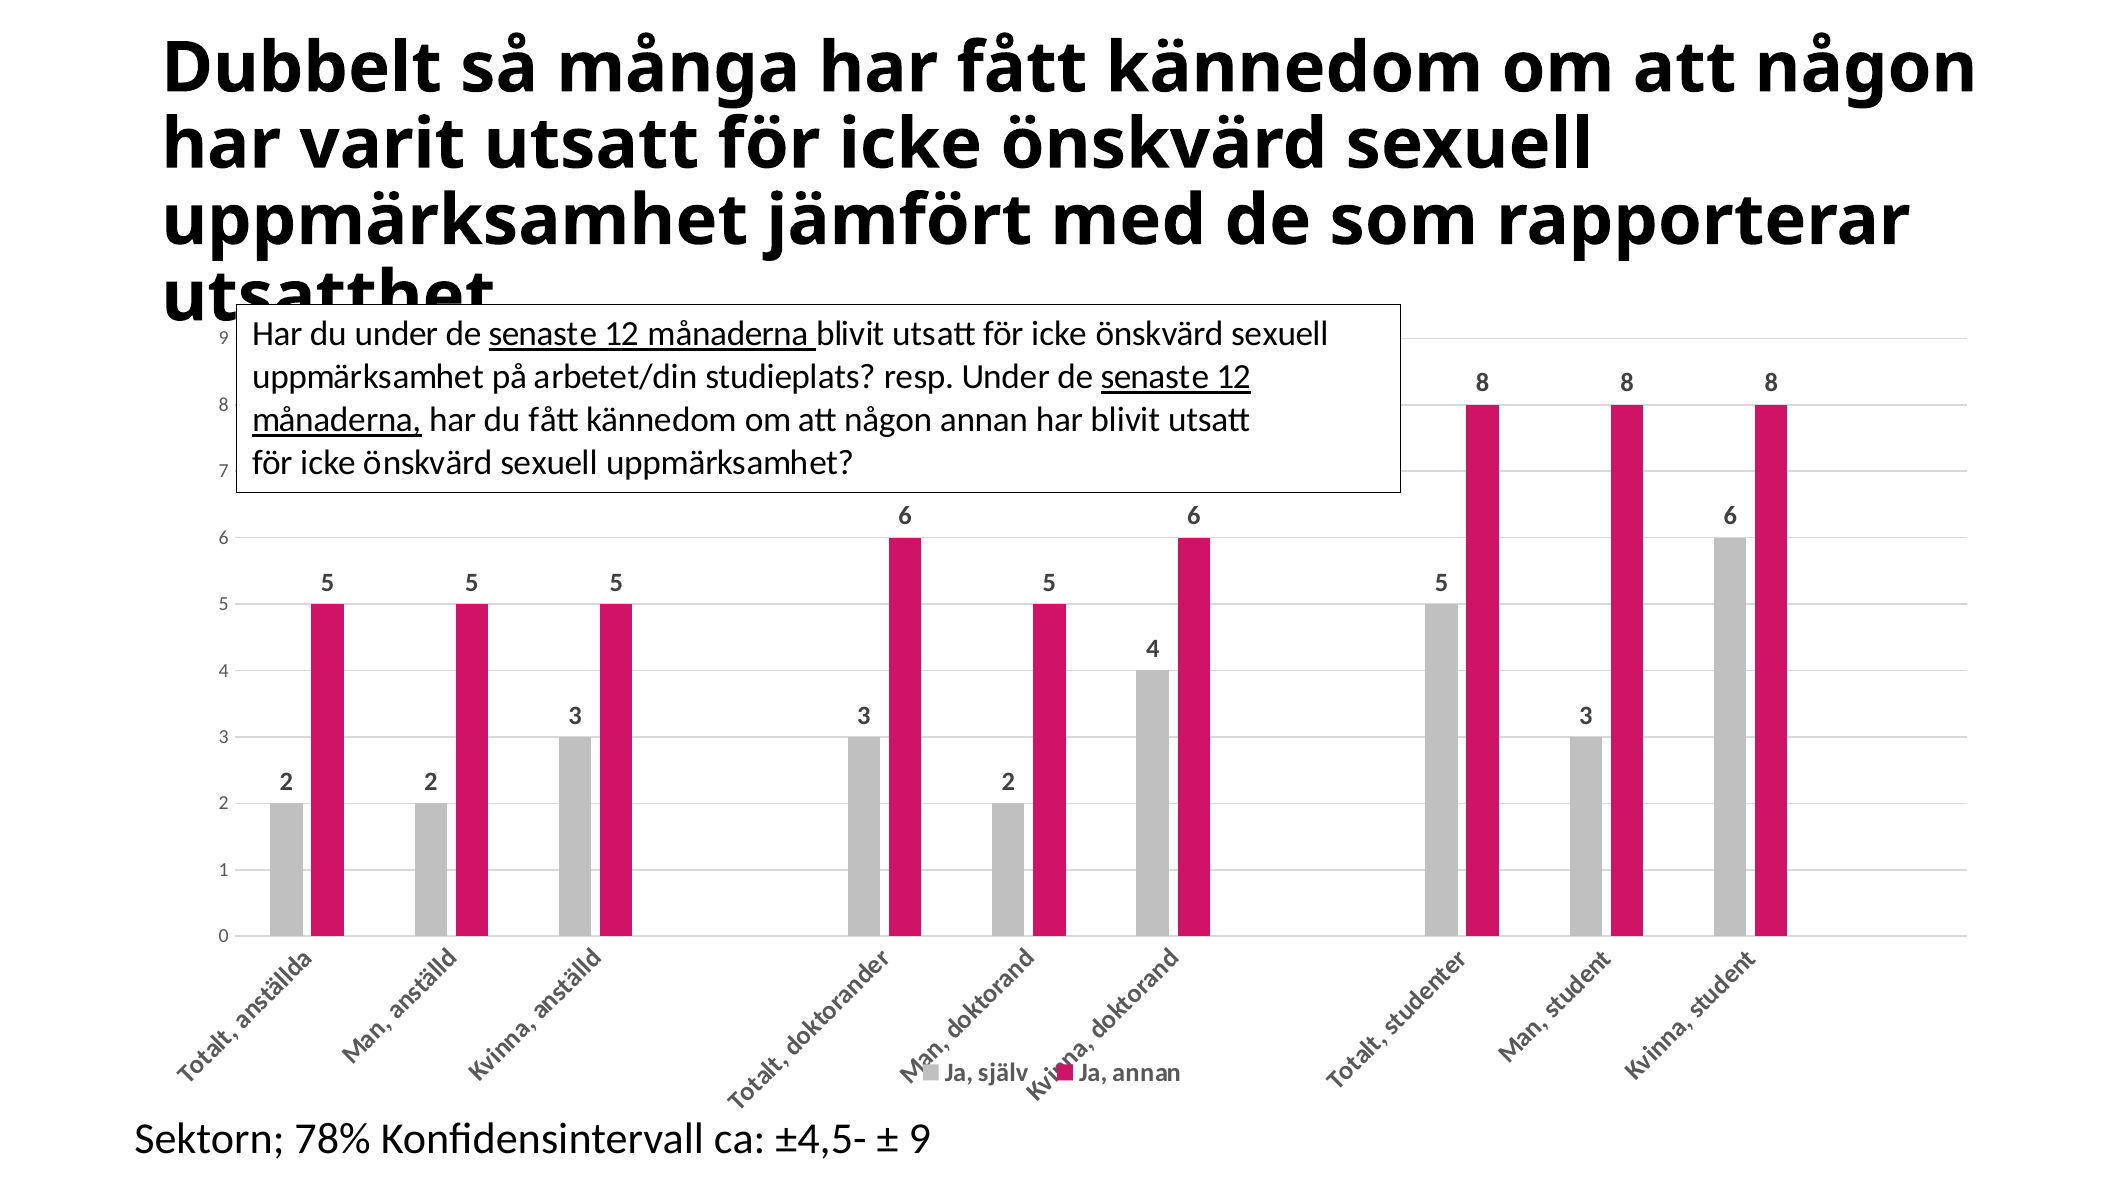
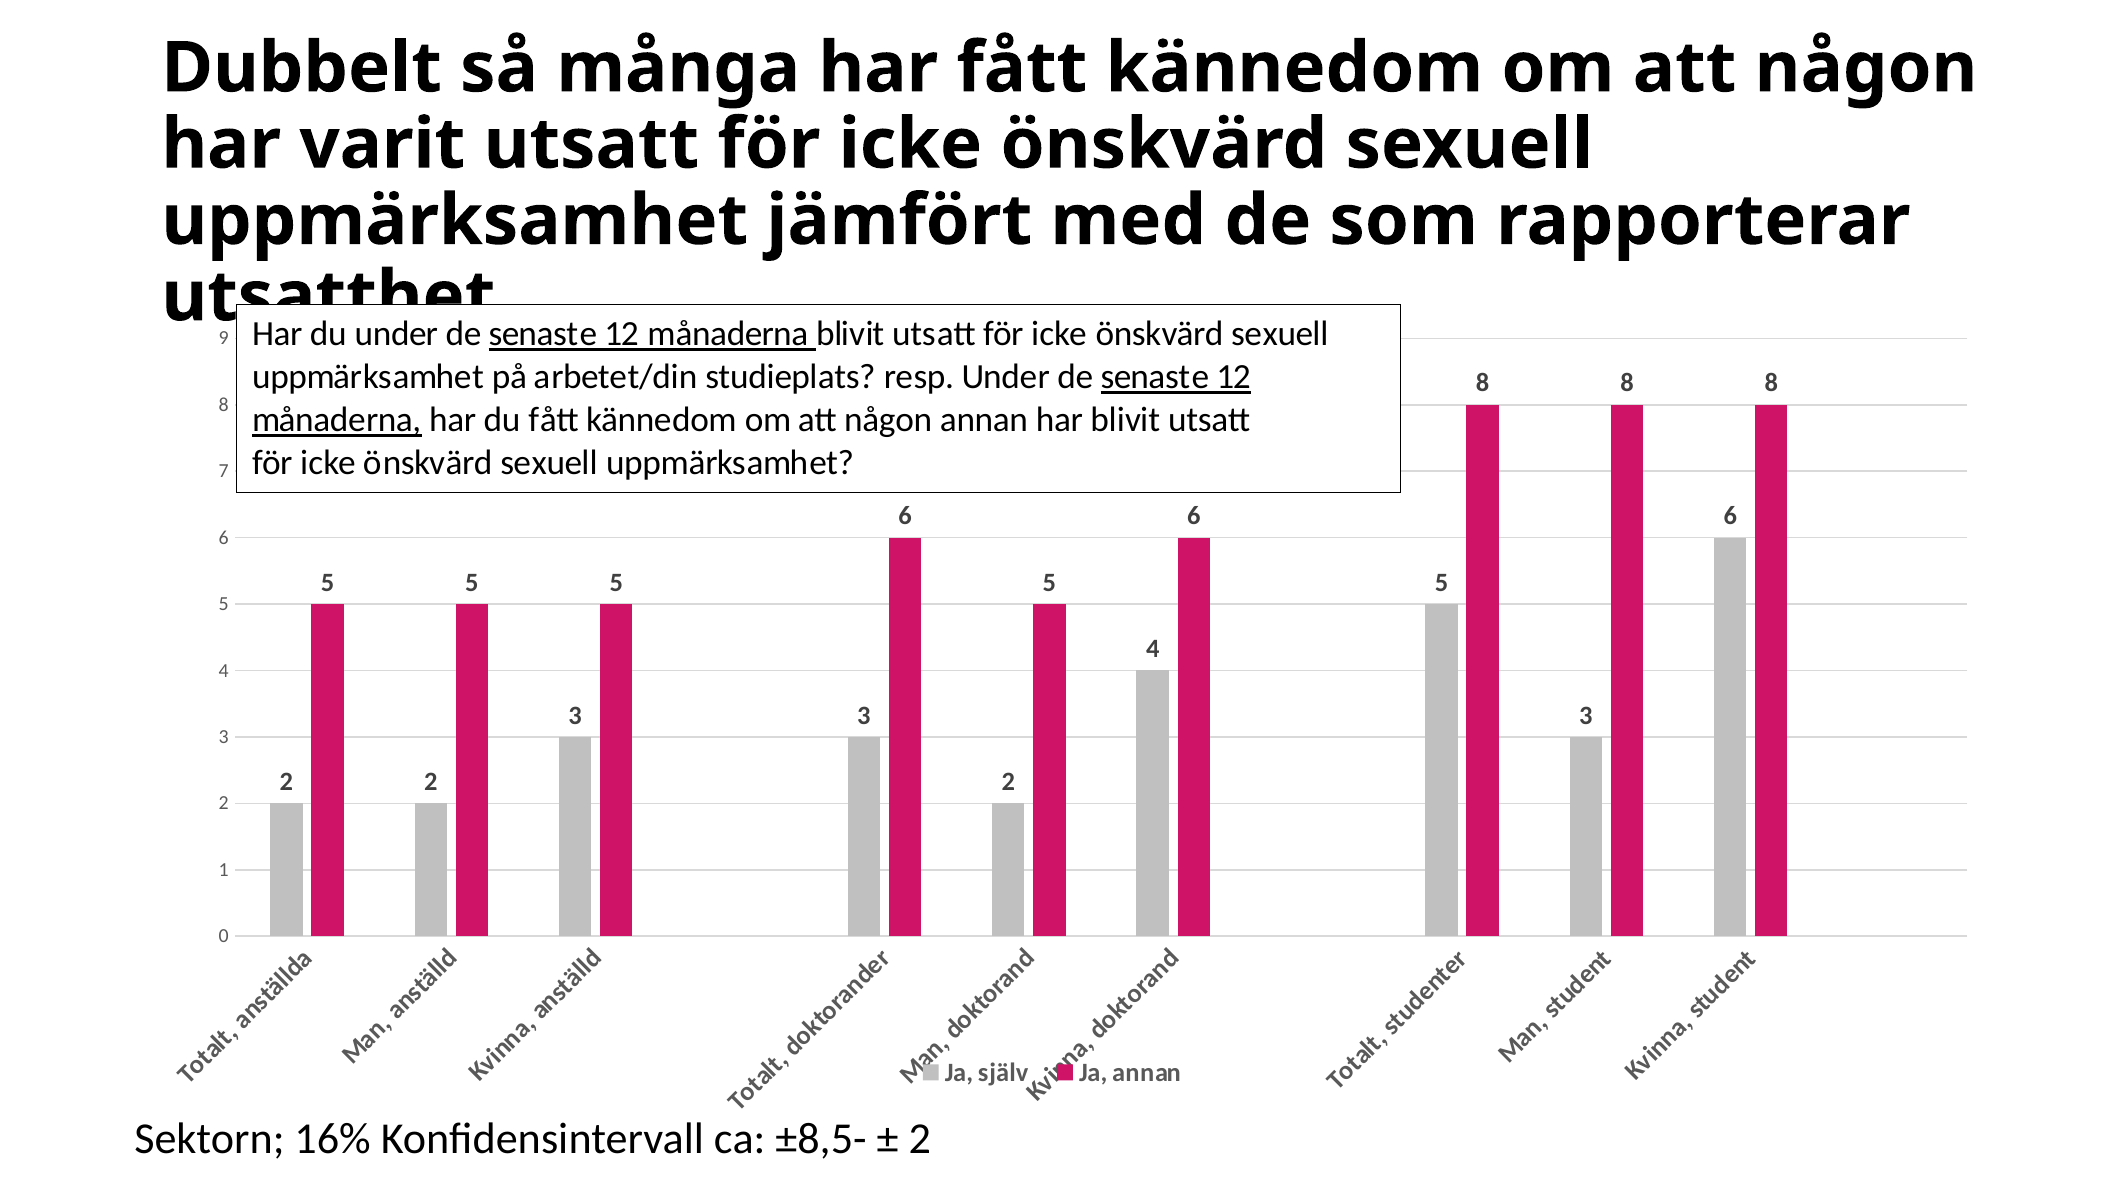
78%: 78% -> 16% (333, 1139)
±4,5-: ±4,5- -> ±8,5- (821, 1139)
9: 9 -> 2 (920, 1139)
